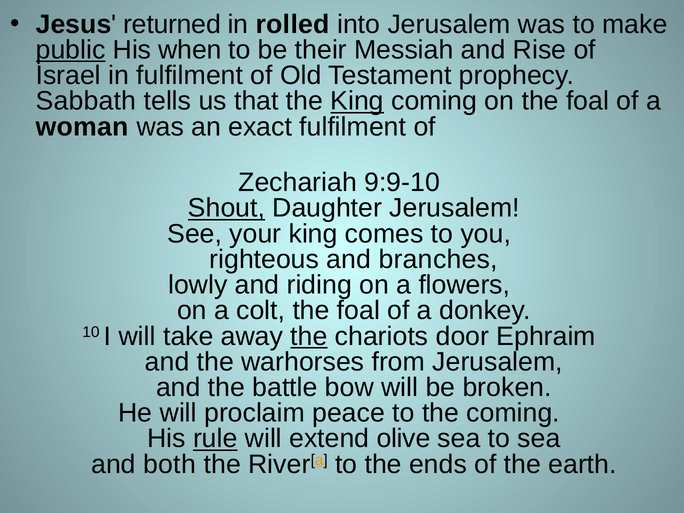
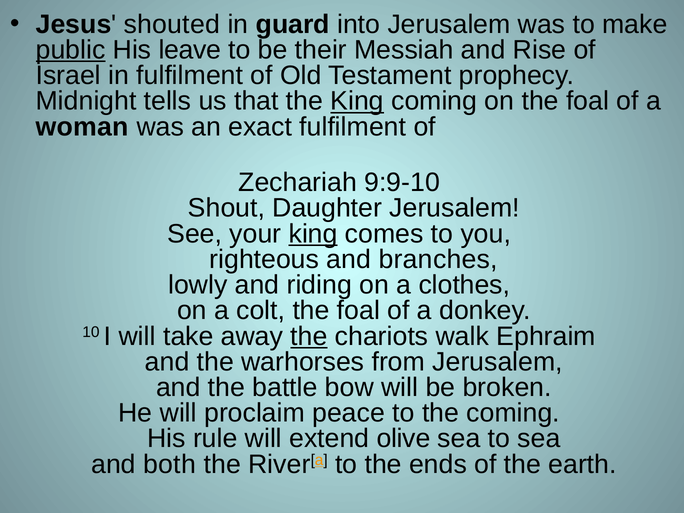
returned: returned -> shouted (172, 24)
rolled: rolled -> guard (293, 24)
when: when -> leave (190, 50)
Sabbath: Sabbath -> Midnight (86, 101)
Shout underline: present -> none (226, 208)
king underline: none -> present (313, 234)
flowers: flowers -> clothes (464, 285)
door: door -> walk (462, 336)
rule underline: present -> none (215, 439)
